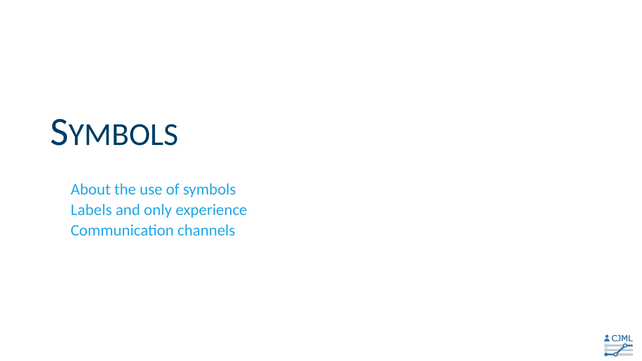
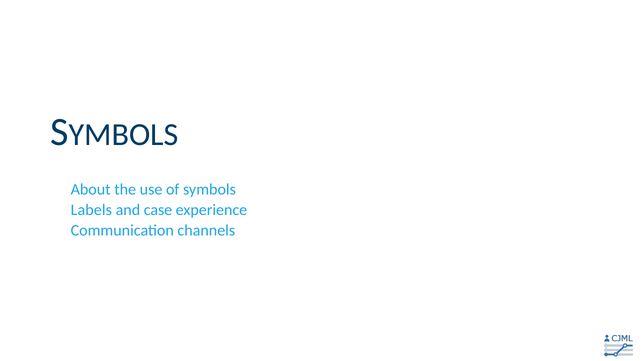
only: only -> case (158, 210)
